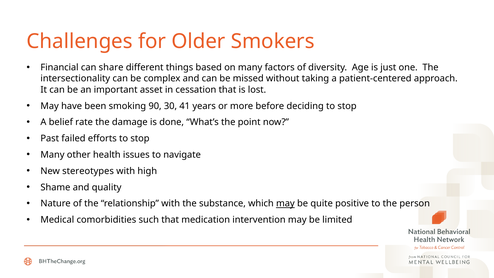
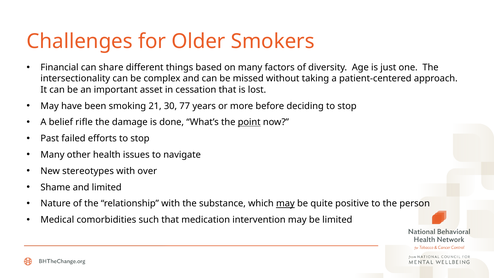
90: 90 -> 21 (155, 106)
41: 41 -> 77 (185, 106)
rate: rate -> rifle (84, 122)
point underline: none -> present (249, 122)
high: high -> over (147, 171)
and quality: quality -> limited (107, 187)
